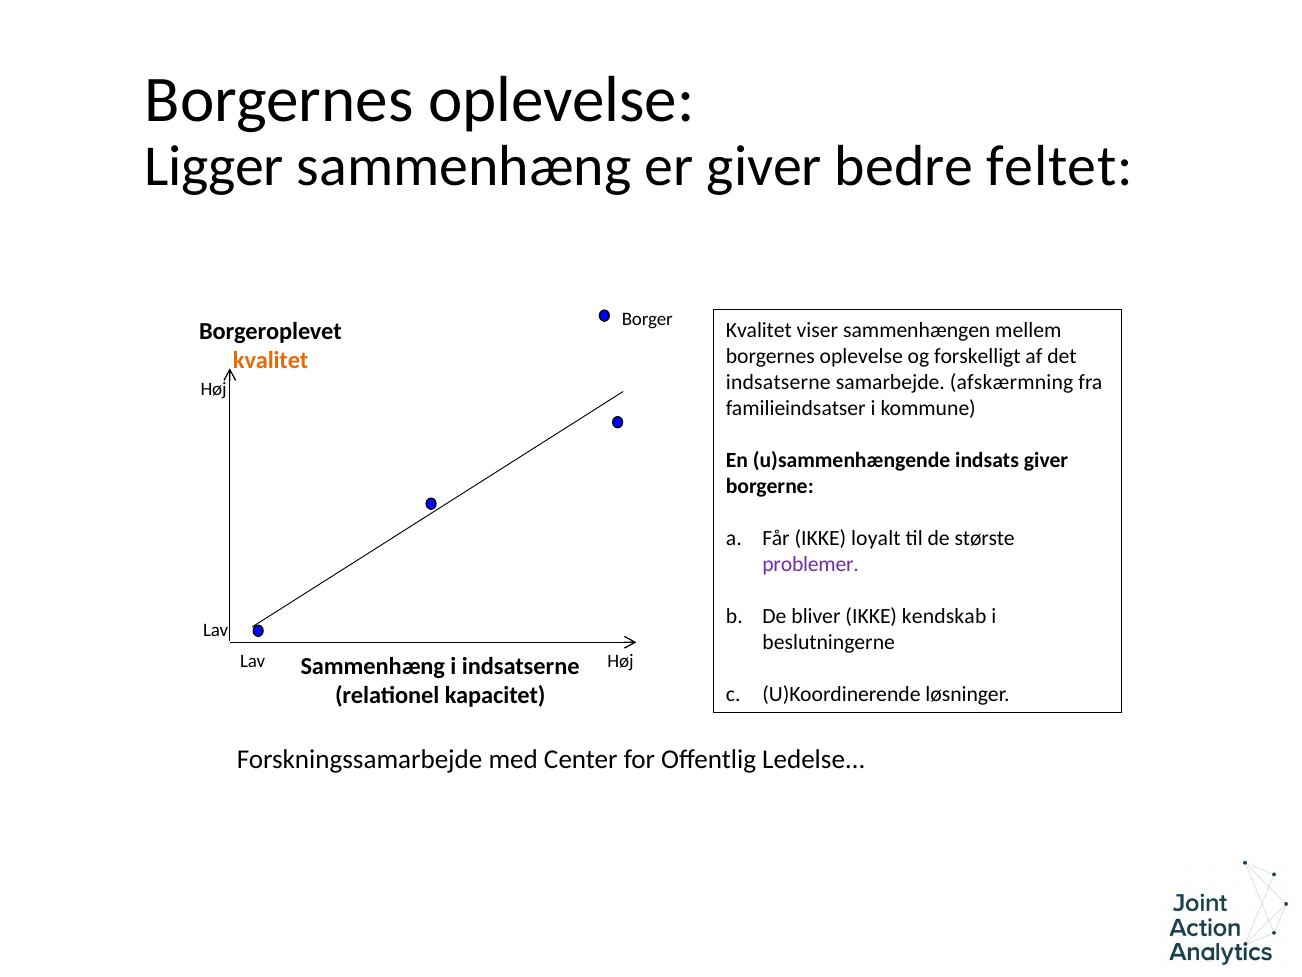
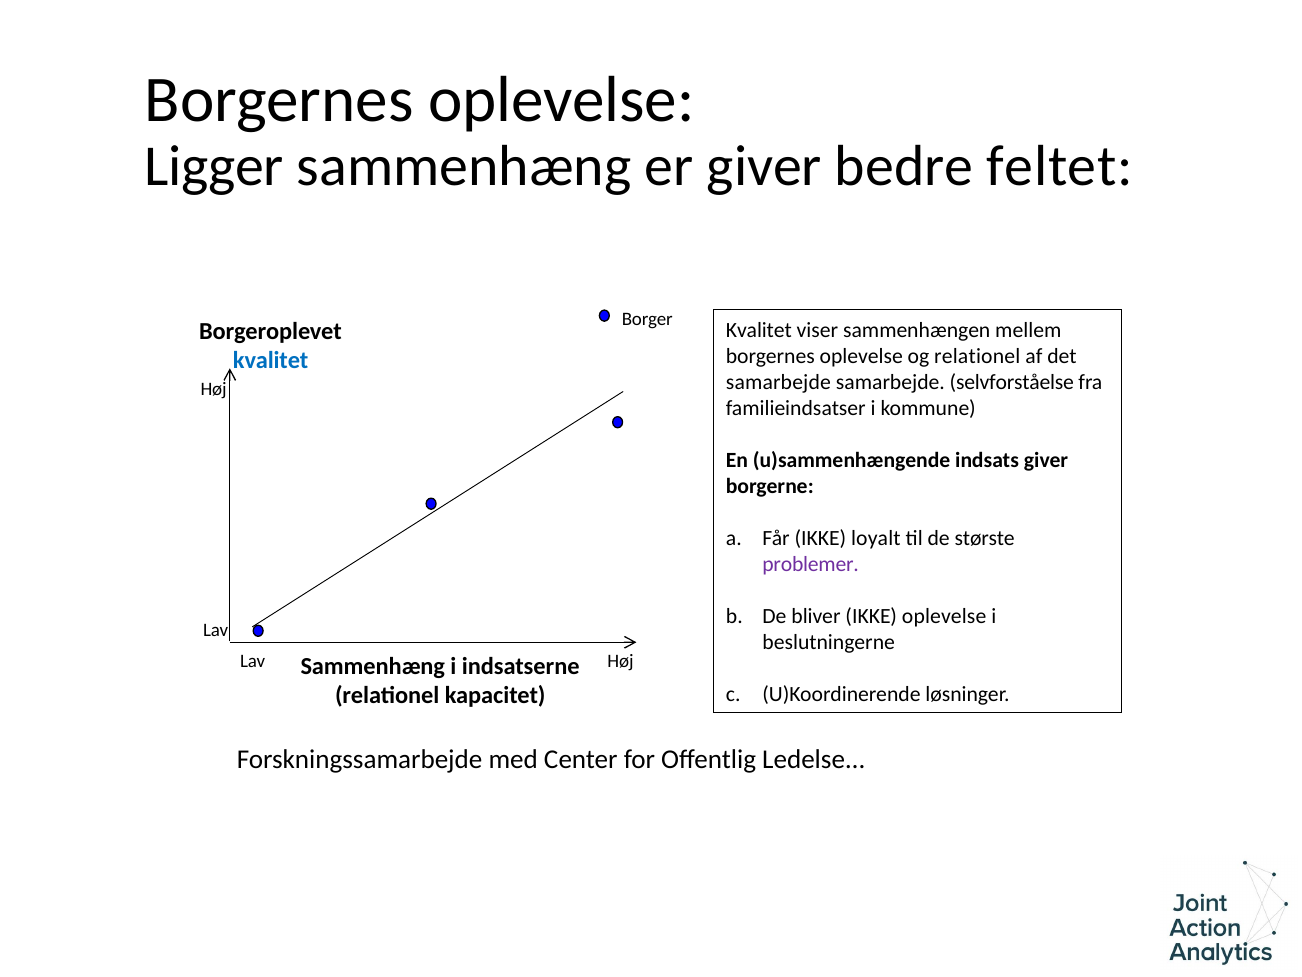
og forskelligt: forskelligt -> relationel (977, 356)
kvalitet colour: orange -> blue (271, 360)
indsatserne: indsatserne -> samarbejde (778, 382)
afskærmning: afskærmning -> selvforståelse (1012, 382)
IKKE kendskab: kendskab -> oplevelse (944, 616)
